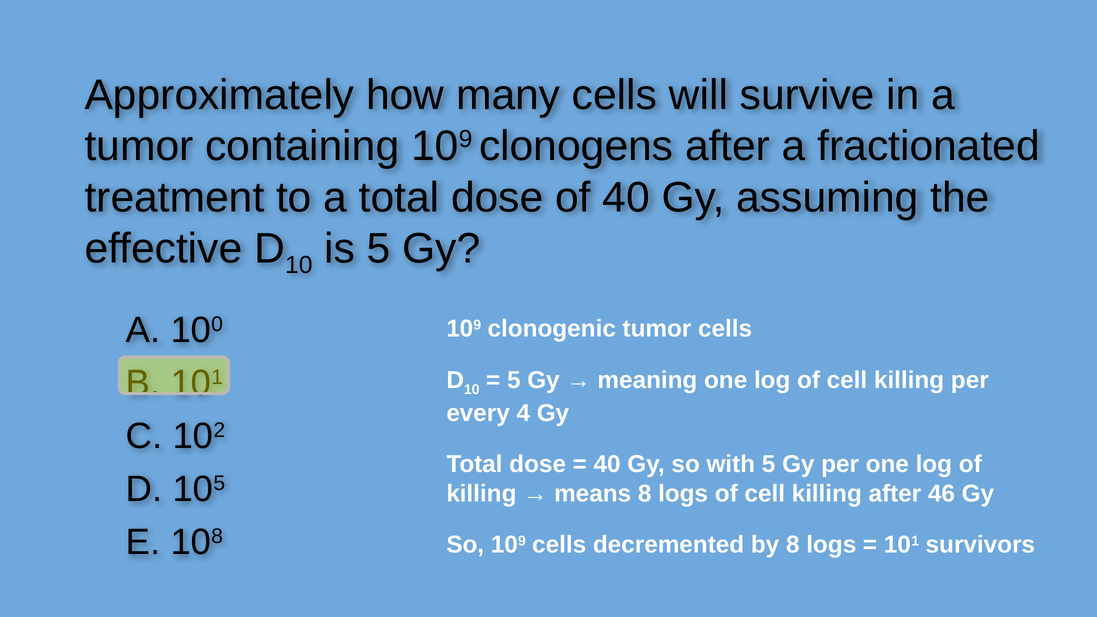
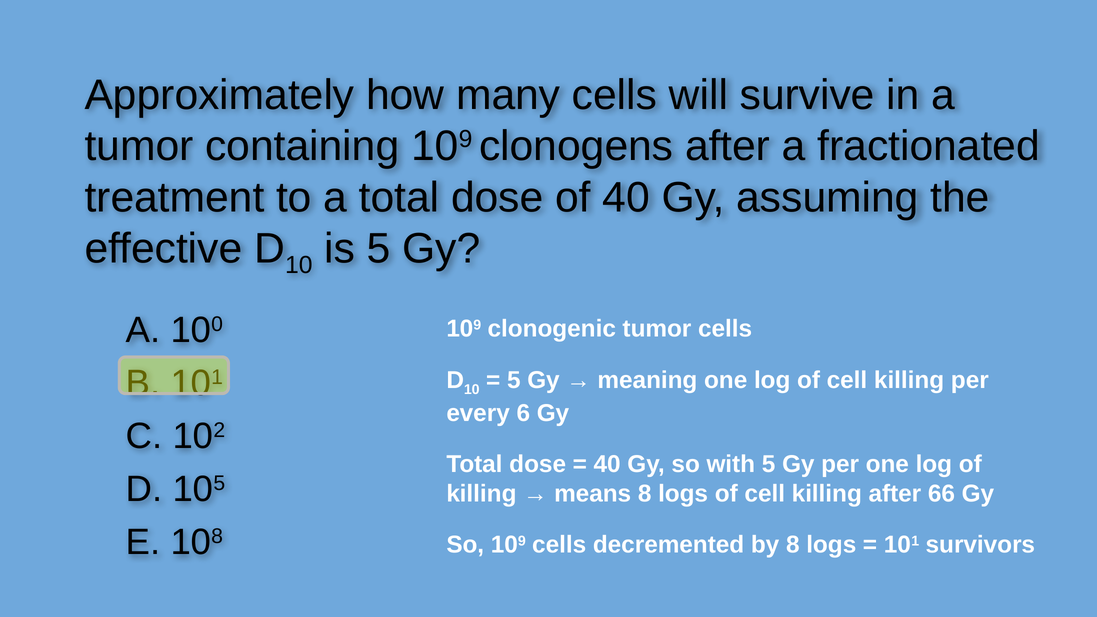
4: 4 -> 6 (523, 413)
46: 46 -> 66 (941, 494)
